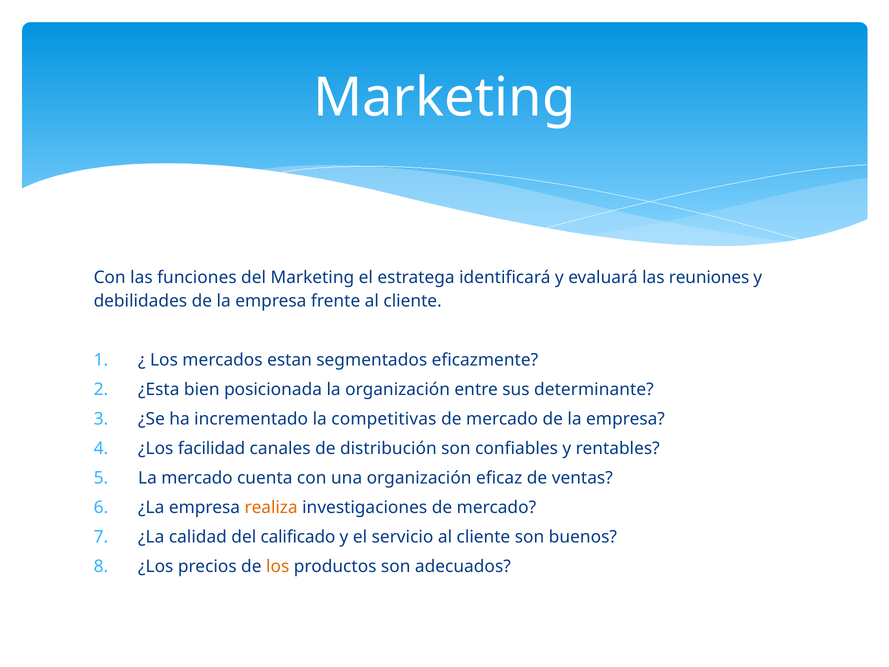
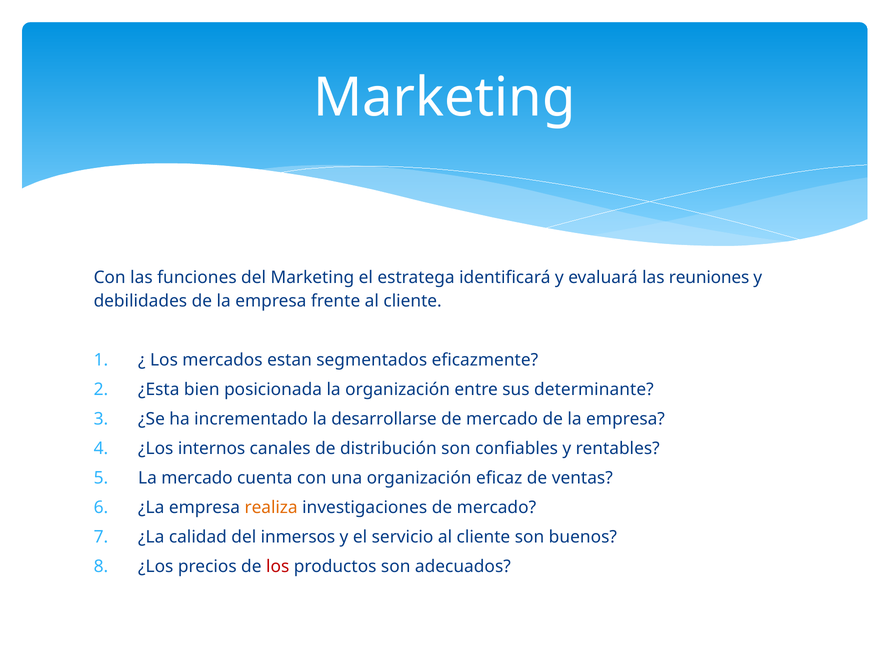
competitivas: competitivas -> desarrollarse (384, 419)
facilidad: facilidad -> internos (212, 448)
calificado: calificado -> inmersos (298, 537)
los colour: orange -> red (278, 566)
